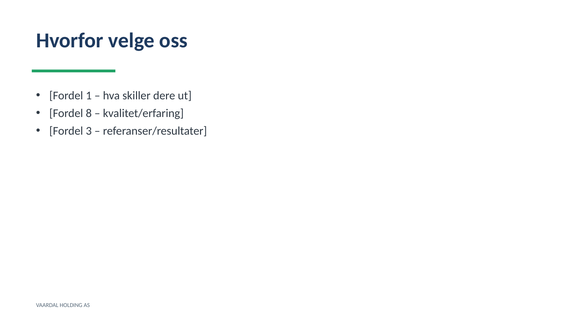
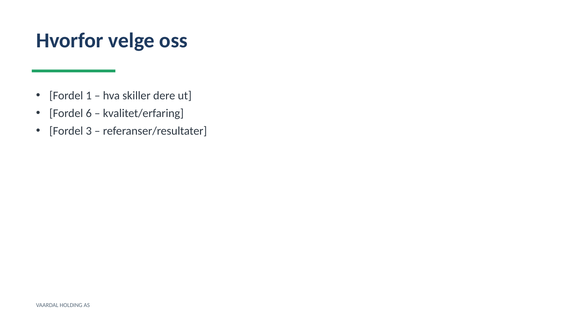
8: 8 -> 6 (89, 114)
